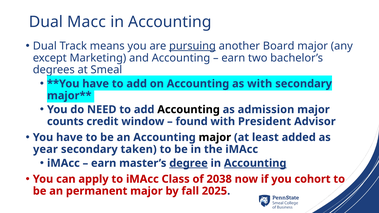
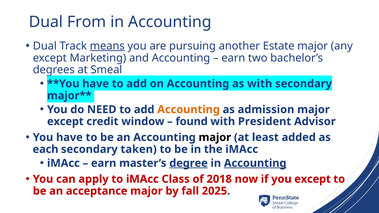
Macc: Macc -> From (87, 22)
means underline: none -> present (107, 46)
pursuing underline: present -> none (192, 46)
Board: Board -> Estate (279, 46)
Accounting colour: black -> orange (189, 110)
counts: counts -> except (65, 122)
year: year -> each (46, 149)
2038: 2038 -> 2018 (219, 179)
you cohort: cohort -> except (313, 179)
permanent: permanent -> acceptance (97, 191)
